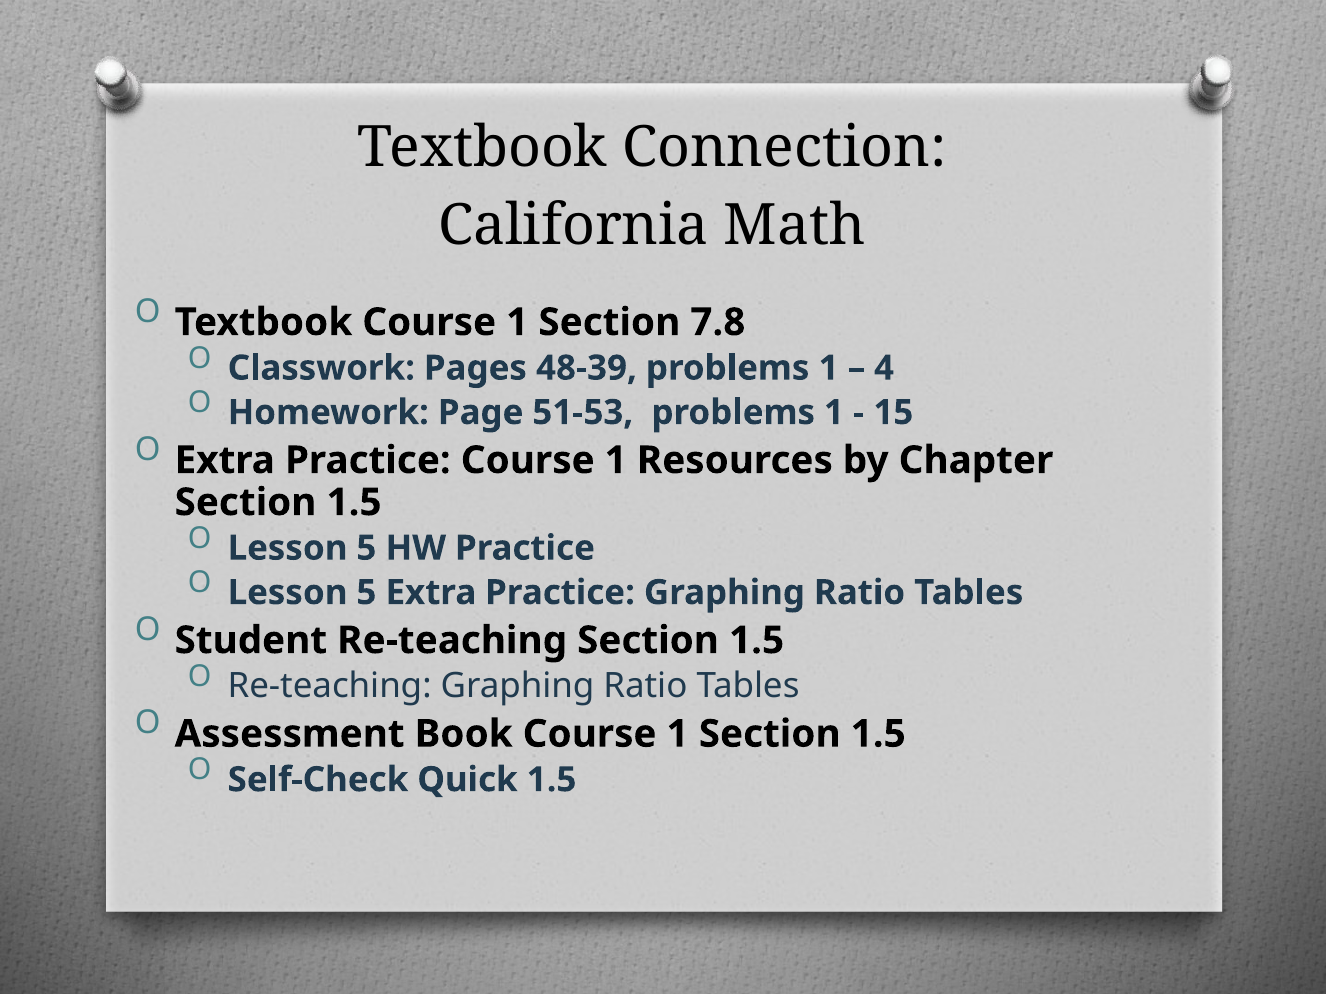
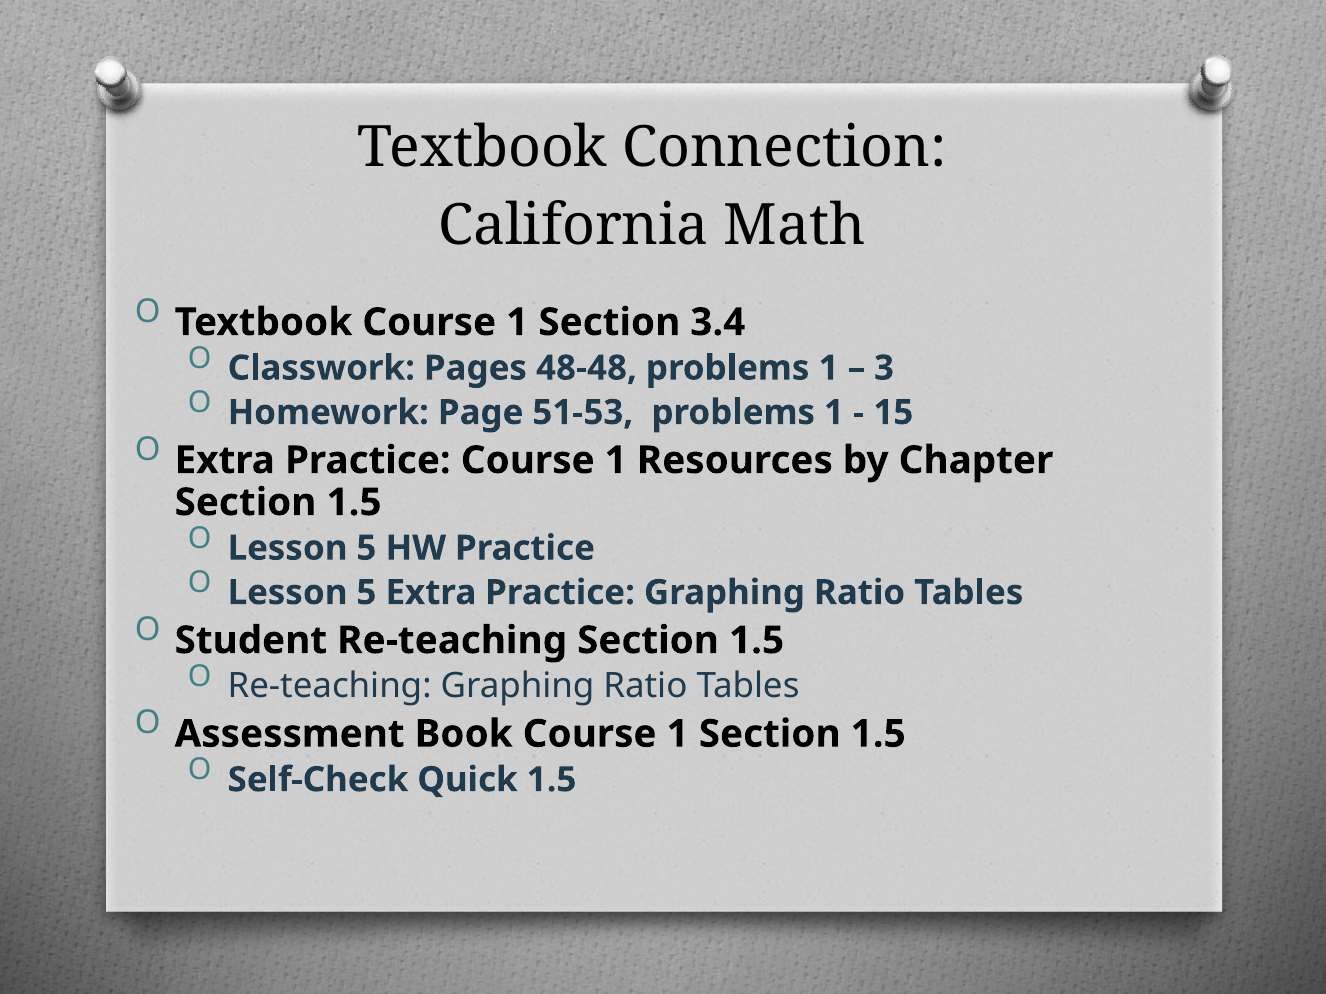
7.8: 7.8 -> 3.4 (718, 322)
48-39: 48-39 -> 48-48 (586, 368)
4: 4 -> 3 (884, 368)
